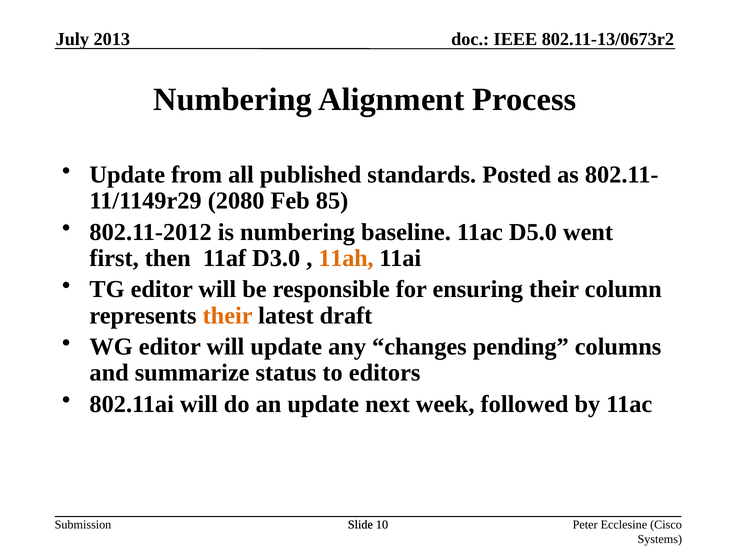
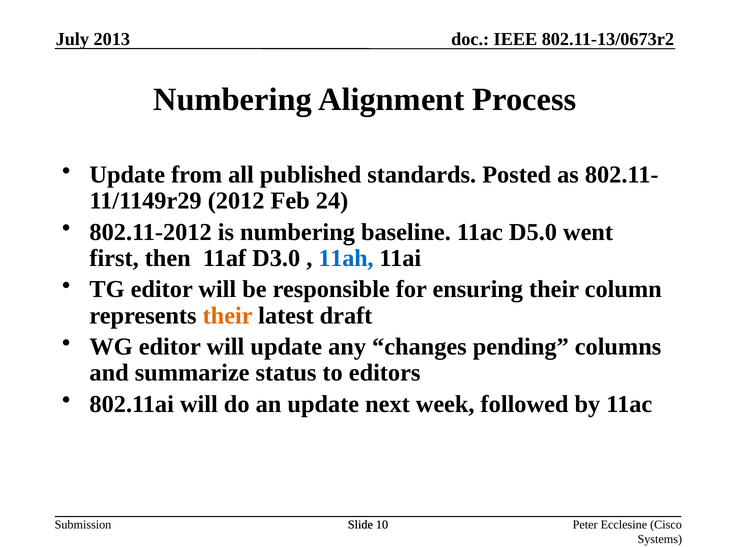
2080: 2080 -> 2012 (236, 201)
85: 85 -> 24 (332, 201)
11ah colour: orange -> blue (346, 259)
